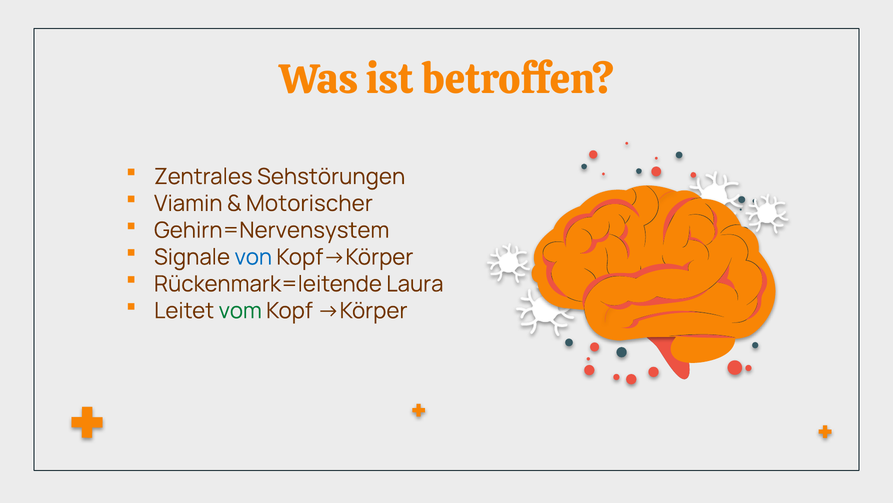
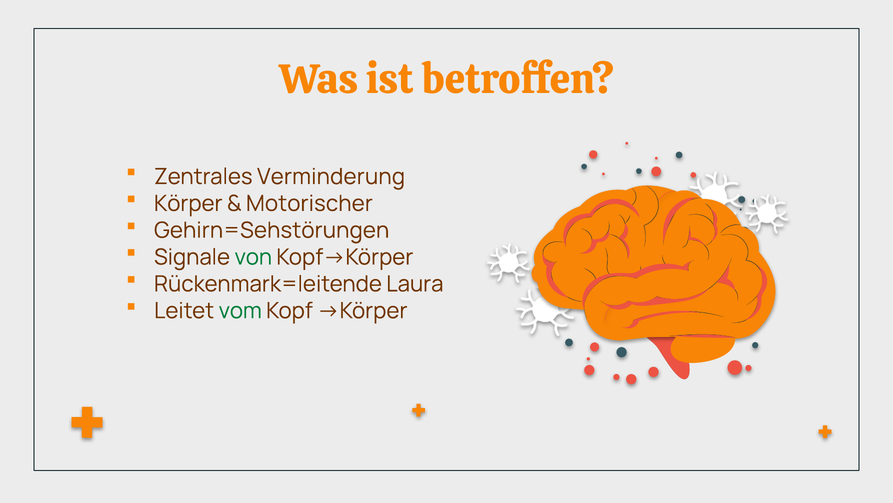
Sehstörungen: Sehstörungen -> Verminderung (331, 176)
Viamin: Viamin -> Körper (188, 203)
Gehirn=Nervensystem: Gehirn=Nervensystem -> Gehirn=Sehstörungen (272, 230)
von colour: blue -> green (253, 257)
